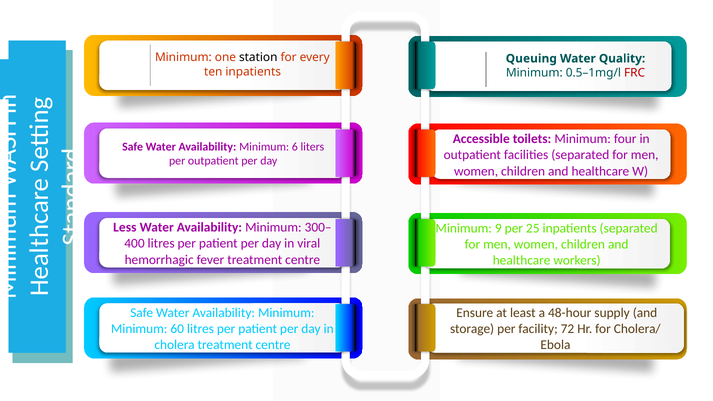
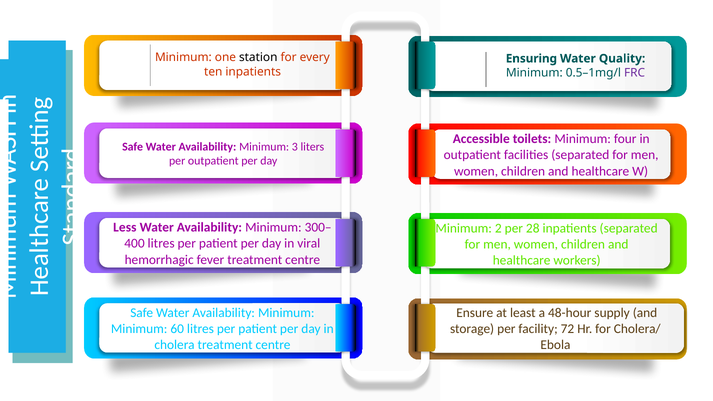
Queuing: Queuing -> Ensuring (531, 59)
FRC colour: red -> purple (635, 73)
6: 6 -> 3 (295, 147)
9: 9 -> 2 (498, 229)
25: 25 -> 28 (533, 229)
